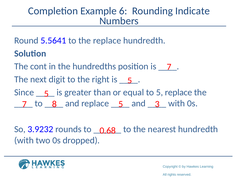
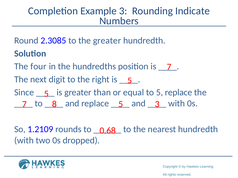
Example 6: 6 -> 3 (123, 11)
5.5641: 5.5641 -> 2.3085 (53, 41)
the replace: replace -> greater (107, 41)
cont: cont -> four (38, 67)
3.9232: 3.9232 -> 1.2109 (40, 130)
